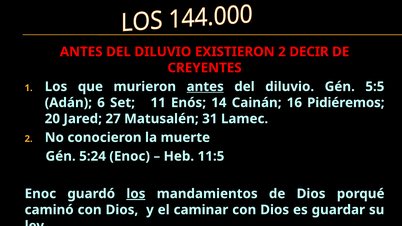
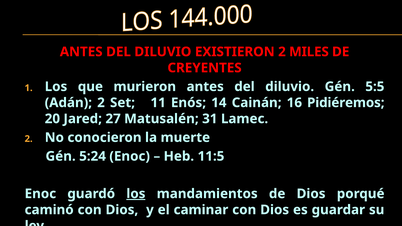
DECIR: DECIR -> MILES (309, 52)
antes underline: present -> none (205, 87)
Adán 6: 6 -> 2 (101, 103)
